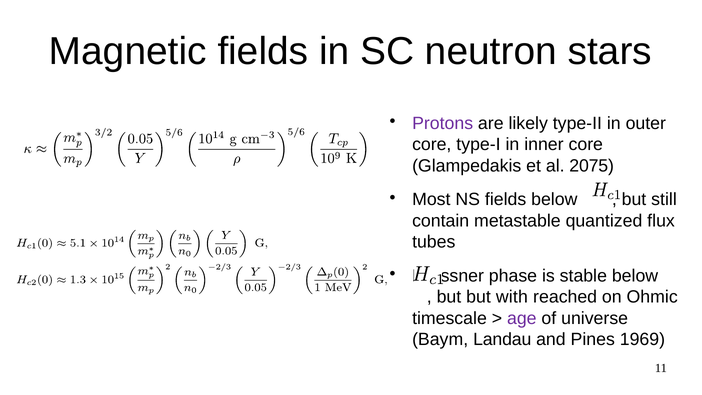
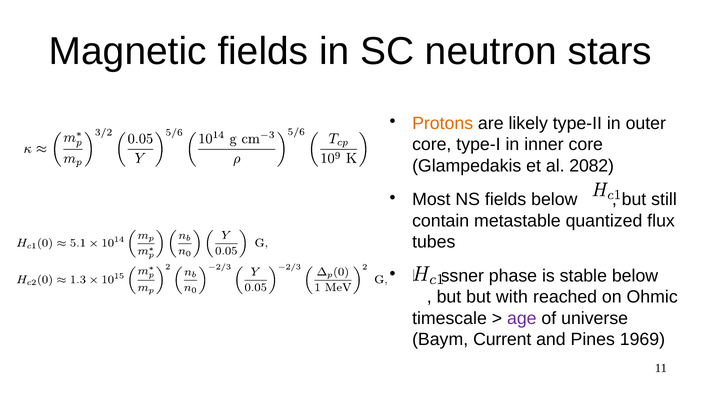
Protons colour: purple -> orange (443, 123)
2075: 2075 -> 2082 (592, 166)
Landau: Landau -> Current (502, 339)
